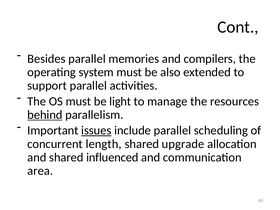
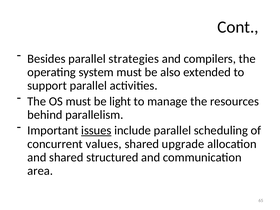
memories: memories -> strategies (134, 59)
behind underline: present -> none (45, 115)
length: length -> values (104, 144)
influenced: influenced -> structured (112, 157)
